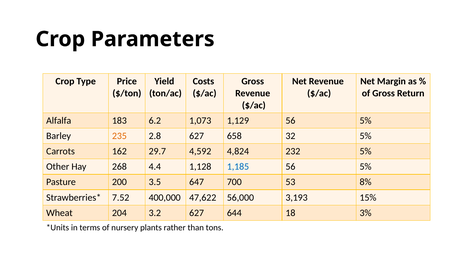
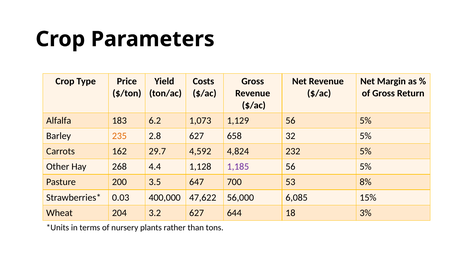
1,185 colour: blue -> purple (238, 167)
7.52: 7.52 -> 0.03 (121, 198)
3,193: 3,193 -> 6,085 (297, 198)
